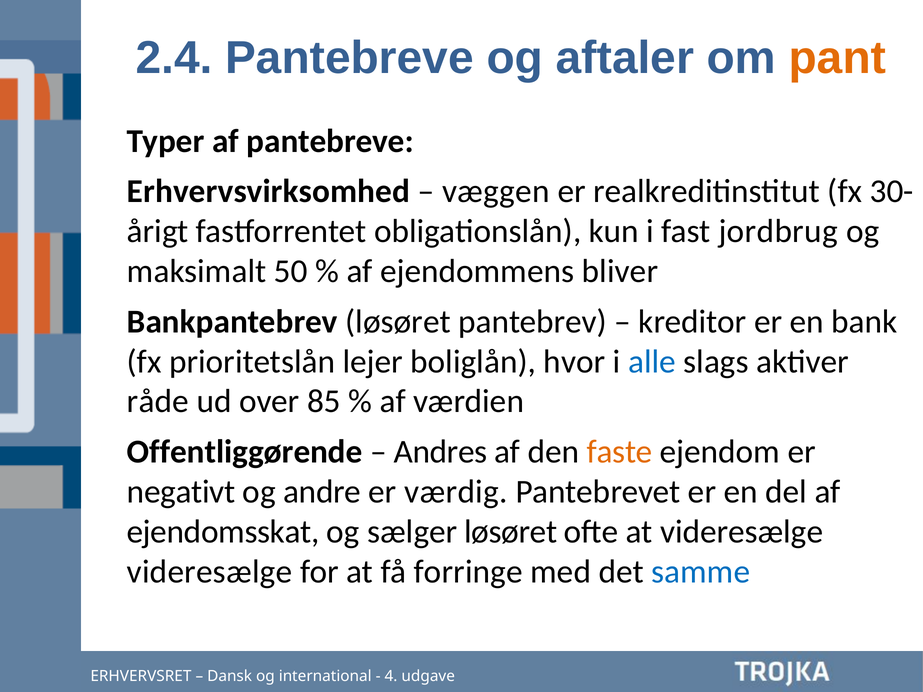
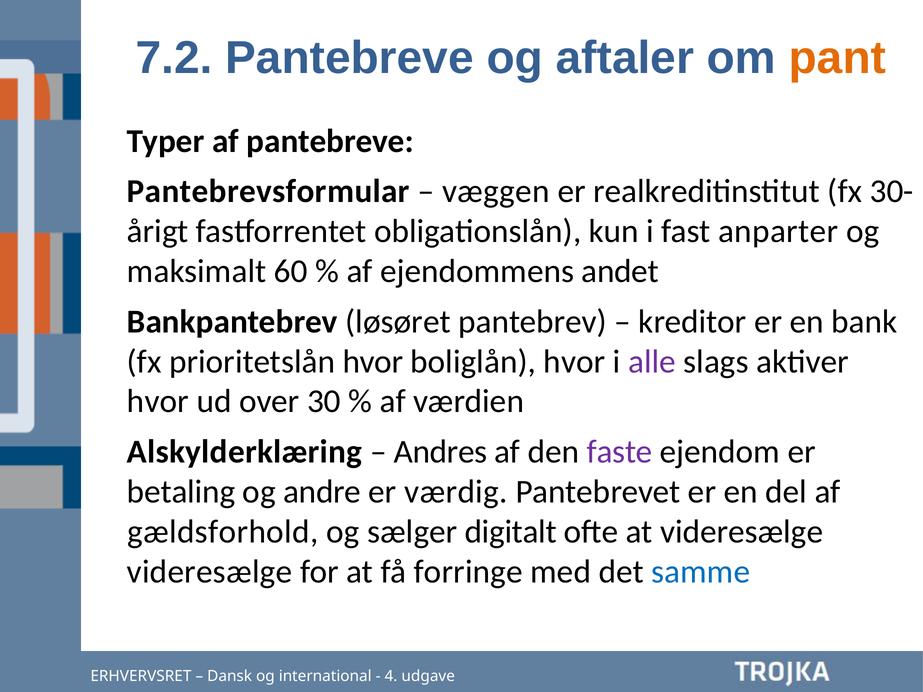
2.4: 2.4 -> 7.2 (174, 58)
Erhvervsvirksomhed: Erhvervsvirksomhed -> Pantebrevsformular (268, 192)
jordbrug: jordbrug -> anparter (778, 231)
50: 50 -> 60 (291, 271)
bliver: bliver -> andet (620, 271)
prioritetslån lejer: lejer -> hvor (373, 362)
alle colour: blue -> purple (652, 362)
råde: råde -> hvor (158, 402)
85: 85 -> 30 (324, 402)
Offentliggørende: Offentliggørende -> Alskylderklæring (245, 452)
faste colour: orange -> purple (620, 452)
negativt: negativt -> betaling (181, 492)
ejendomsskat: ejendomsskat -> gældsforhold (223, 532)
sælger løsøret: løsøret -> digitalt (511, 532)
